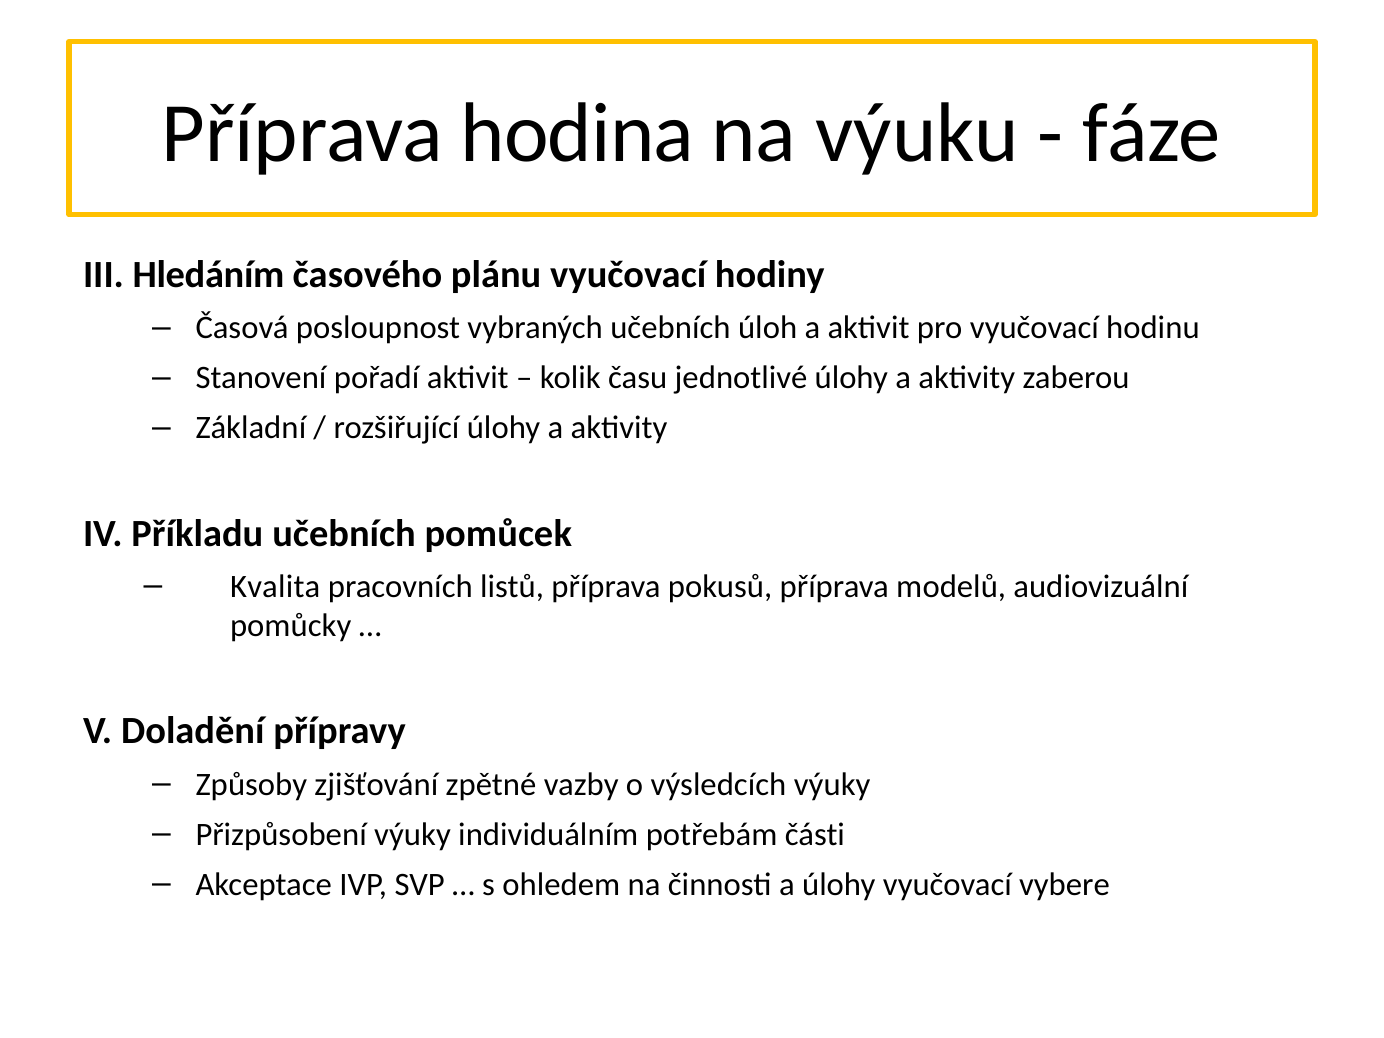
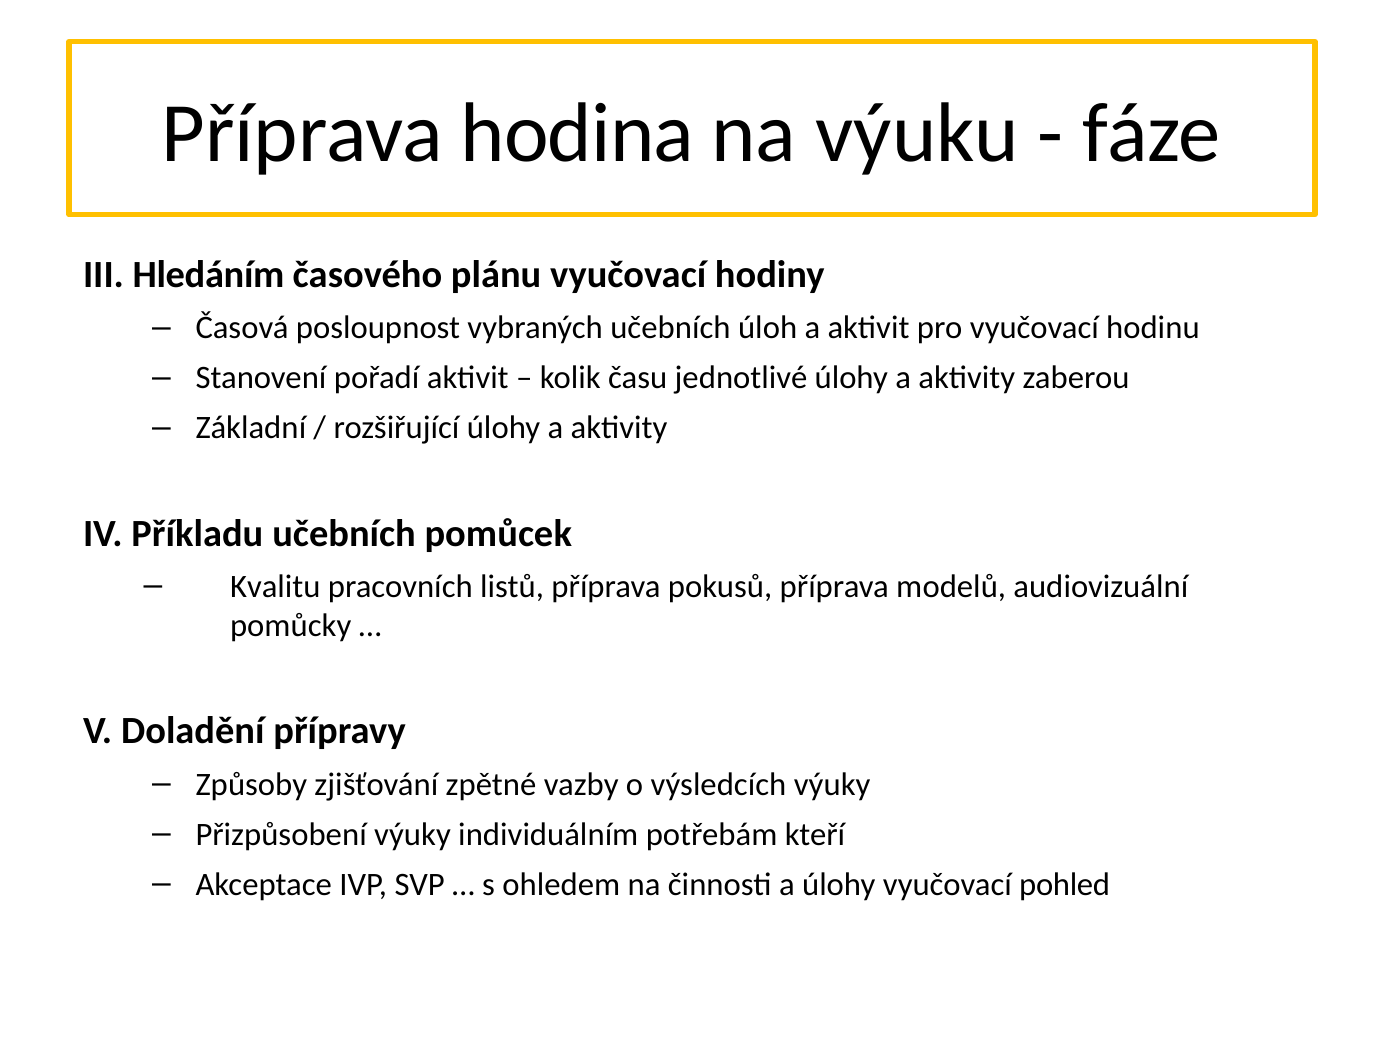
Kvalita: Kvalita -> Kvalitu (275, 587)
části: části -> kteří (815, 834)
vybere: vybere -> pohled (1065, 884)
